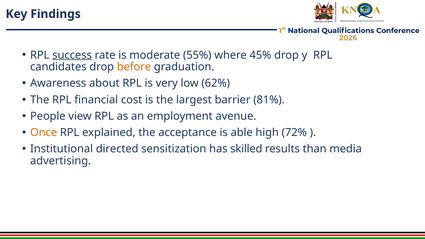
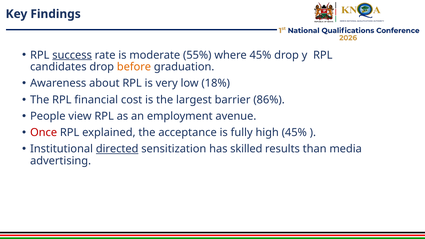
62%: 62% -> 18% (216, 83)
81%: 81% -> 86% (269, 100)
Once colour: orange -> red (44, 132)
able: able -> fully (242, 132)
high 72%: 72% -> 45% (294, 132)
directed underline: none -> present (117, 149)
